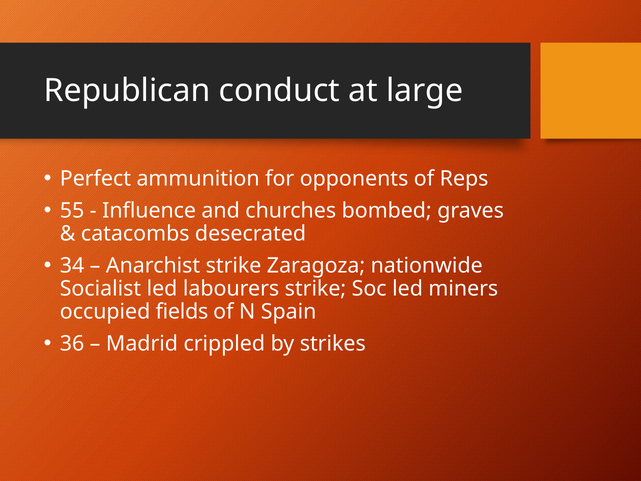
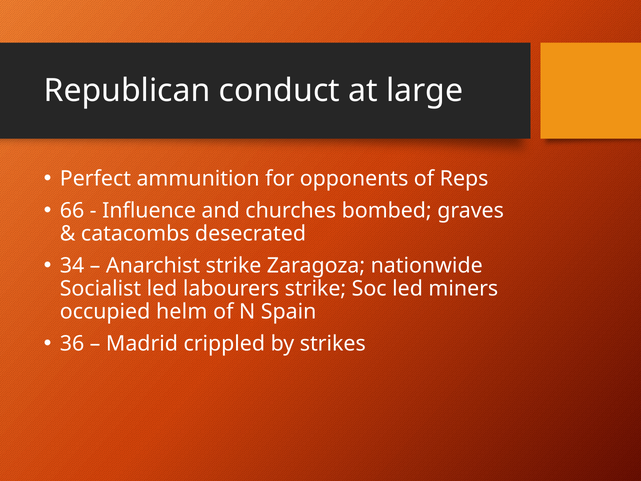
55: 55 -> 66 (72, 210)
fields: fields -> helm (182, 312)
